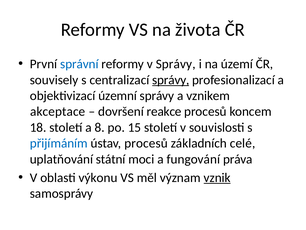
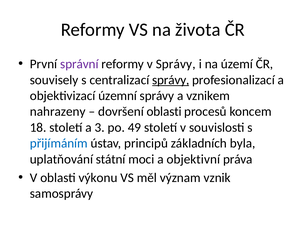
správní colour: blue -> purple (79, 64)
akceptace: akceptace -> nahrazeny (58, 111)
dovršení reakce: reakce -> oblasti (164, 111)
8: 8 -> 3 (100, 127)
15: 15 -> 49 (134, 127)
ústav procesů: procesů -> principů (146, 143)
celé: celé -> byla (243, 143)
fungování: fungování -> objektivní (193, 159)
vznik underline: present -> none (217, 177)
